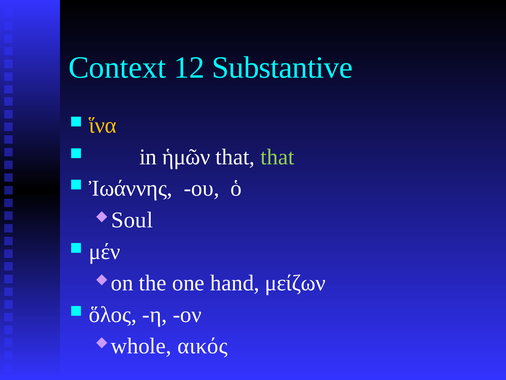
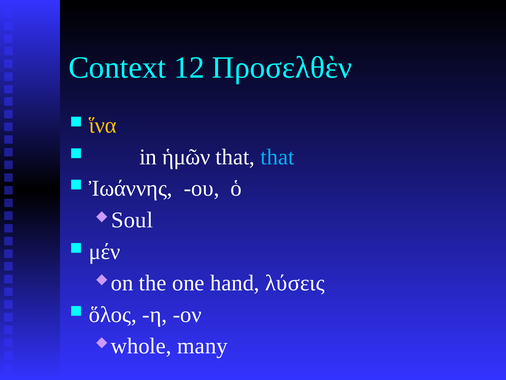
Substantive: Substantive -> Προσελθὲν (282, 68)
that colour: light green -> light blue (277, 157)
μείζων: μείζων -> λύσεις (295, 283)
αικός: αικός -> many (203, 346)
